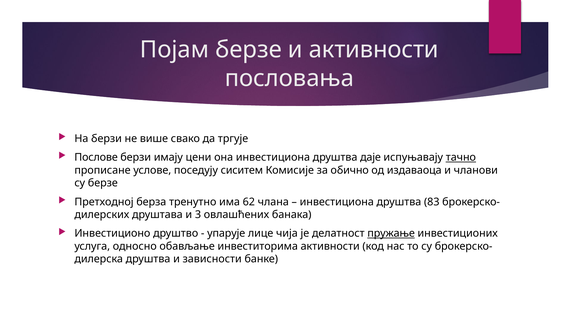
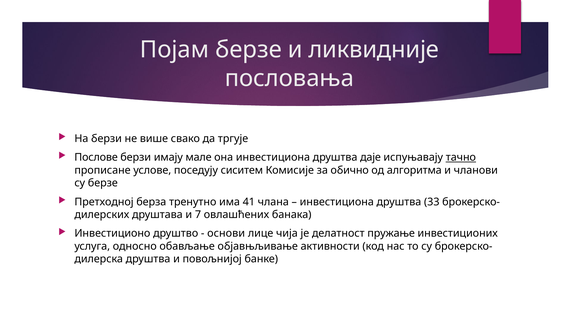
и активности: активности -> ликвидније (374, 50)
цени: цени -> мале (199, 157)
издаваоца: издаваоца -> алгоритма (414, 170)
62: 62 -> 41 (249, 202)
83: 83 -> 33 (432, 202)
3: 3 -> 7 (198, 215)
упарује: упарује -> основи (226, 234)
пружање underline: present -> none (391, 234)
инвеститорима: инвеститорима -> објавњљивање (258, 246)
зависности: зависности -> повољнијој (212, 259)
